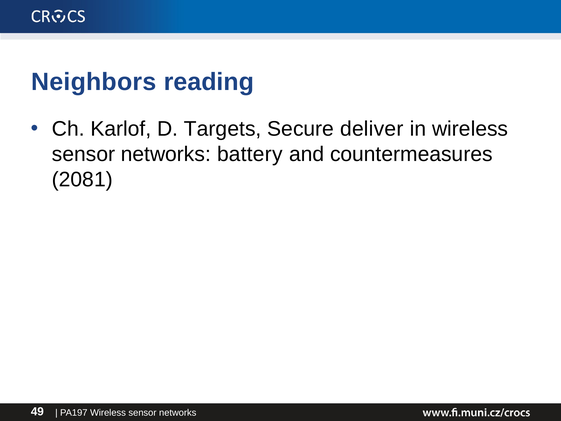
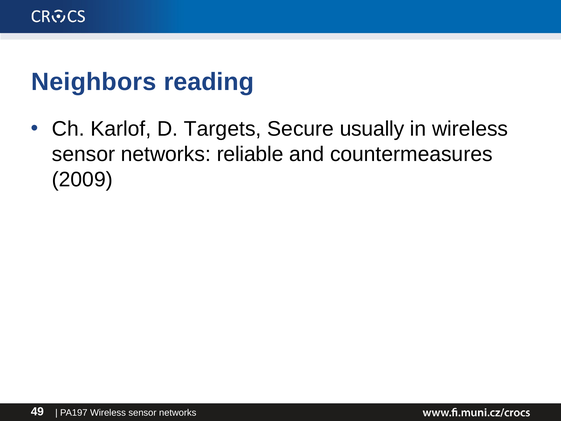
deliver: deliver -> usually (372, 129)
battery: battery -> reliable (250, 154)
2081: 2081 -> 2009 (82, 179)
